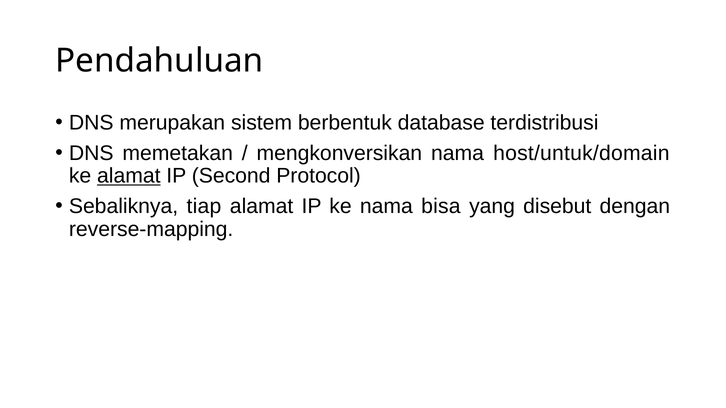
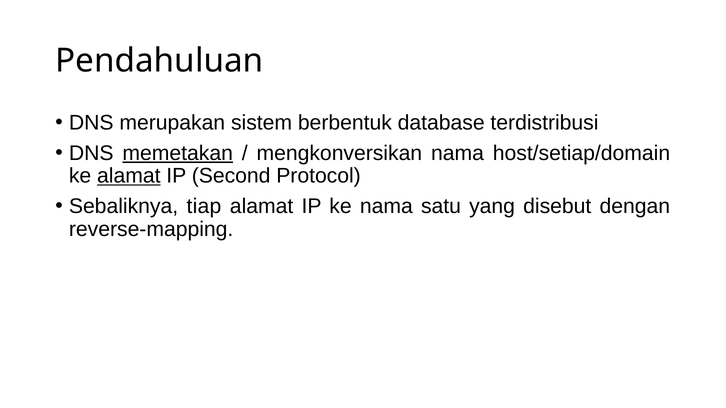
memetakan underline: none -> present (178, 153)
host/untuk/domain: host/untuk/domain -> host/setiap/domain (581, 153)
bisa: bisa -> satu (441, 206)
